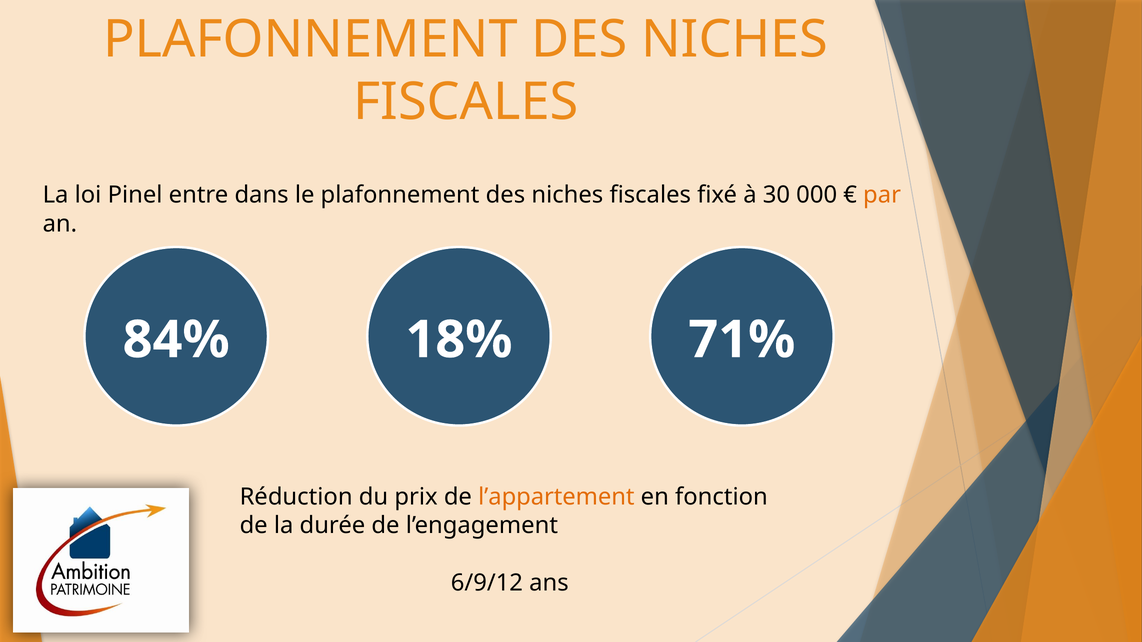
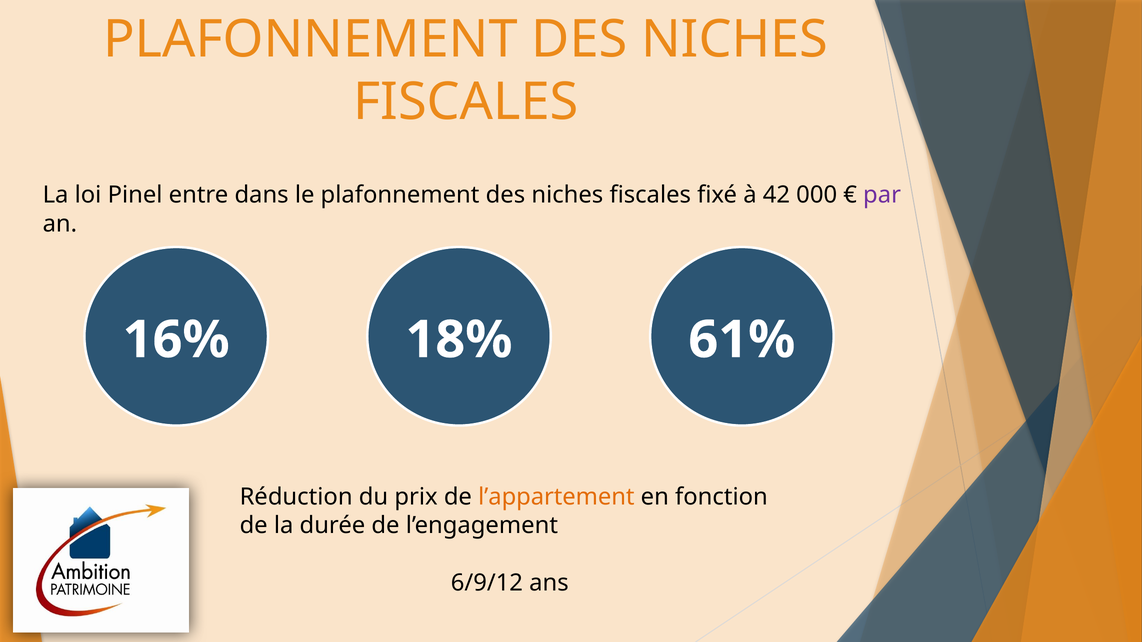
30: 30 -> 42 (776, 195)
par colour: orange -> purple (882, 195)
84%: 84% -> 16% (176, 340)
71%: 71% -> 61% (742, 340)
